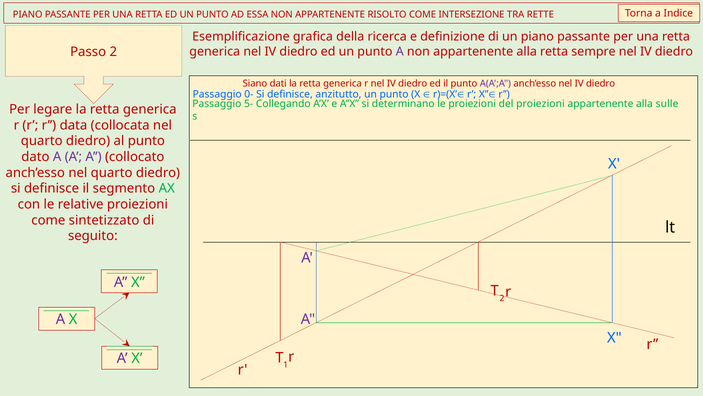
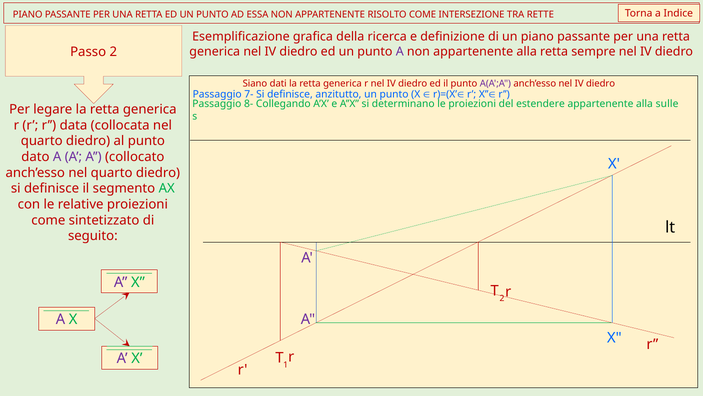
0-: 0- -> 7- (249, 94)
5-: 5- -> 8- (249, 104)
del proiezioni: proiezioni -> estendere (540, 104)
